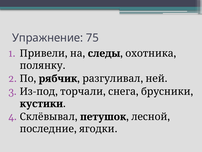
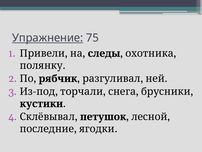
Упражнение underline: none -> present (48, 38)
